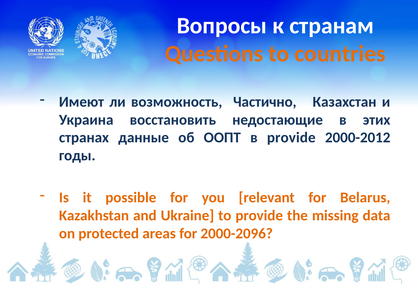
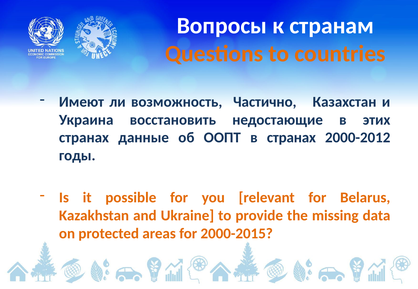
в provide: provide -> странах (291, 138)
2000-2096: 2000-2096 -> 2000-2015 (237, 234)
